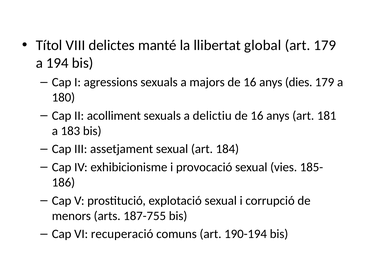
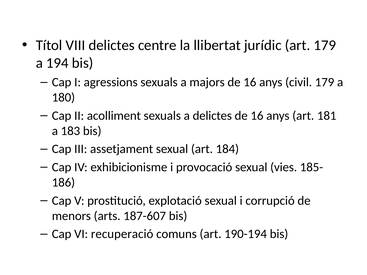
manté: manté -> centre (157, 45)
global: global -> jurídic (263, 45)
dies: dies -> civil (299, 82)
a delictiu: delictiu -> delictes (212, 116)
187-755: 187-755 -> 187-607 (145, 216)
